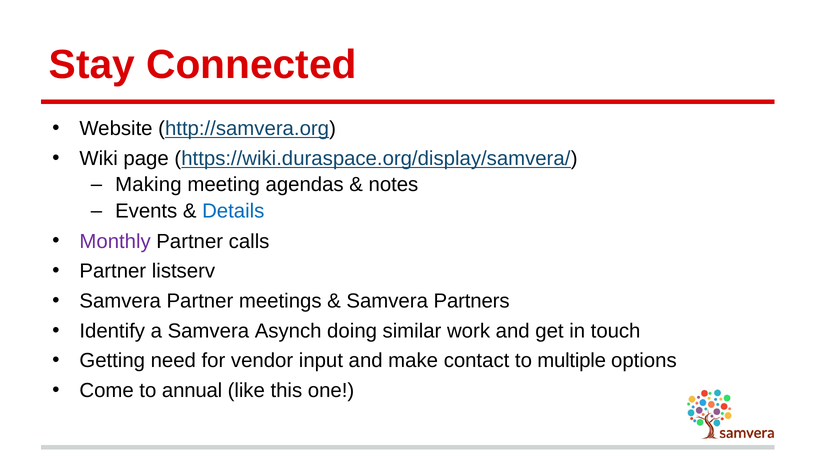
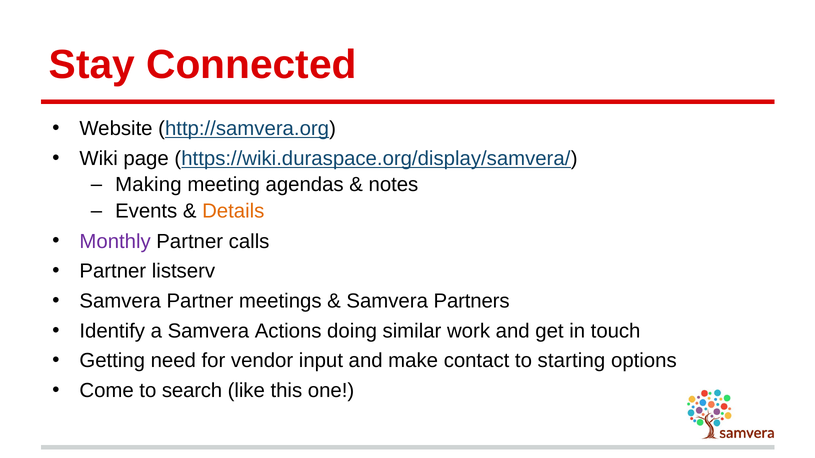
Details colour: blue -> orange (233, 211)
Asynch: Asynch -> Actions (288, 331)
multiple: multiple -> starting (571, 361)
annual: annual -> search (192, 391)
